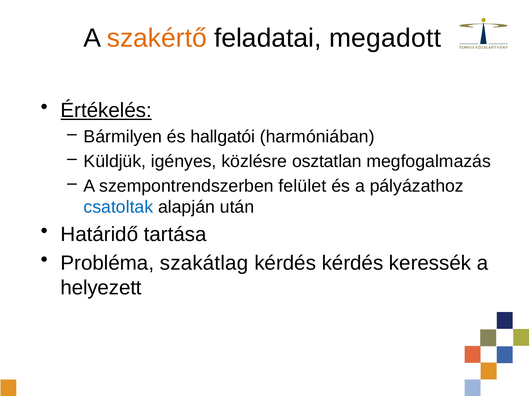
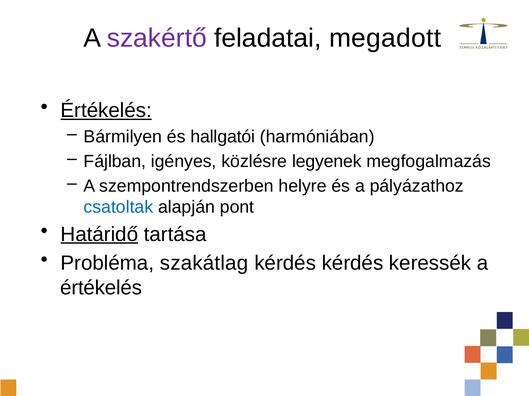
szakértő colour: orange -> purple (157, 38)
Küldjük: Küldjük -> Fájlban (115, 162)
osztatlan: osztatlan -> legyenek (327, 162)
felület: felület -> helyre (303, 186)
után: után -> pont (237, 207)
Határidő underline: none -> present (99, 235)
helyezett: helyezett -> értékelés (101, 288)
